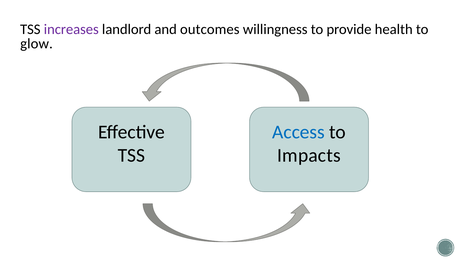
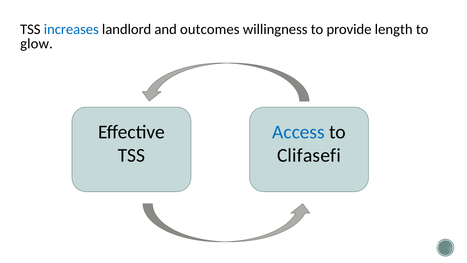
increases colour: purple -> blue (71, 29)
health: health -> length (394, 29)
Impacts: Impacts -> Clifasefi (309, 155)
